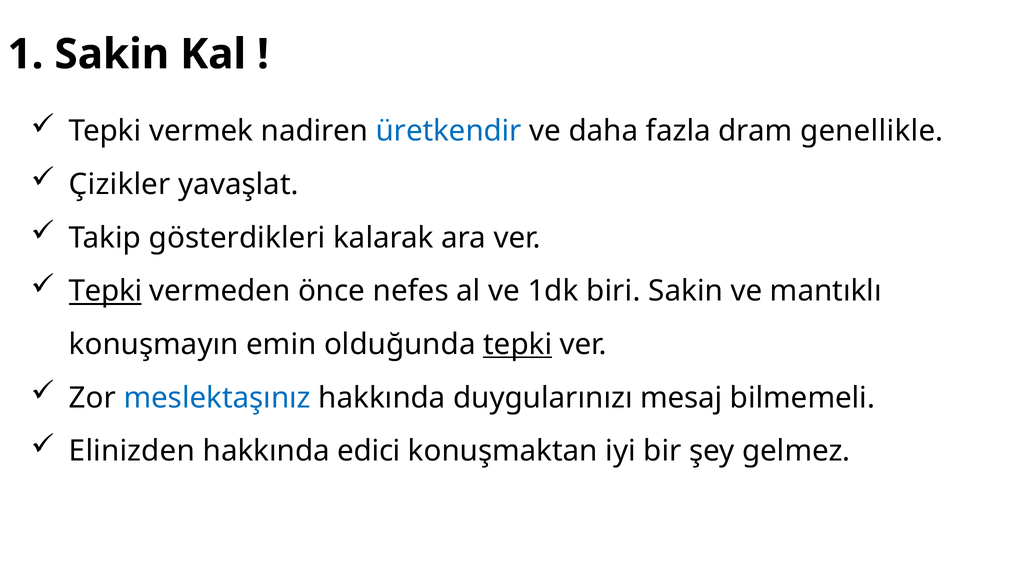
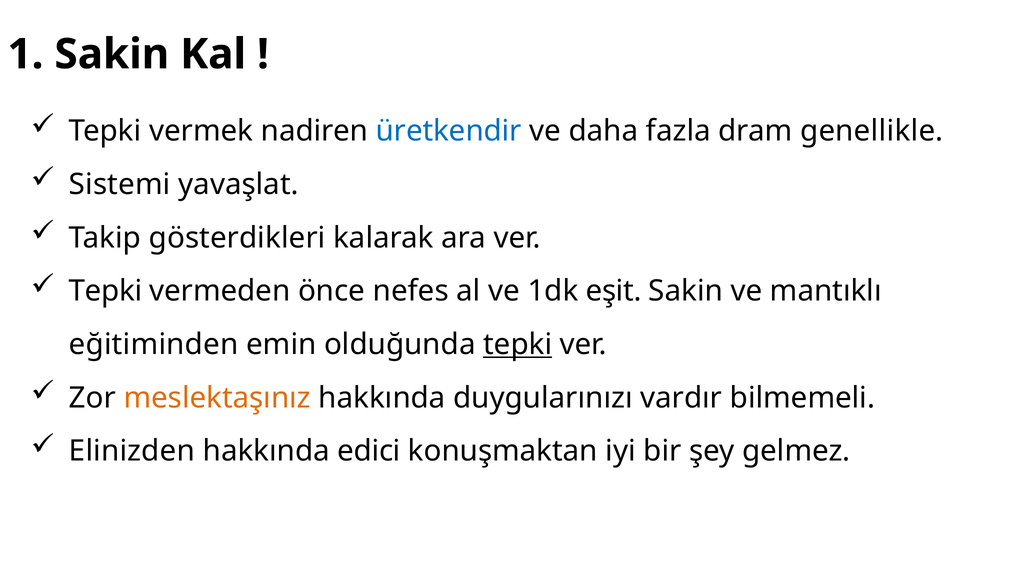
Çizikler: Çizikler -> Sistemi (120, 184)
Tepki underline: present -> none (105, 291)
biri: biri -> eşit (614, 291)
konuşmayın: konuşmayın -> eğitiminden (154, 344)
meslektaşınız colour: blue -> orange (217, 398)
mesaj: mesaj -> vardır (681, 398)
